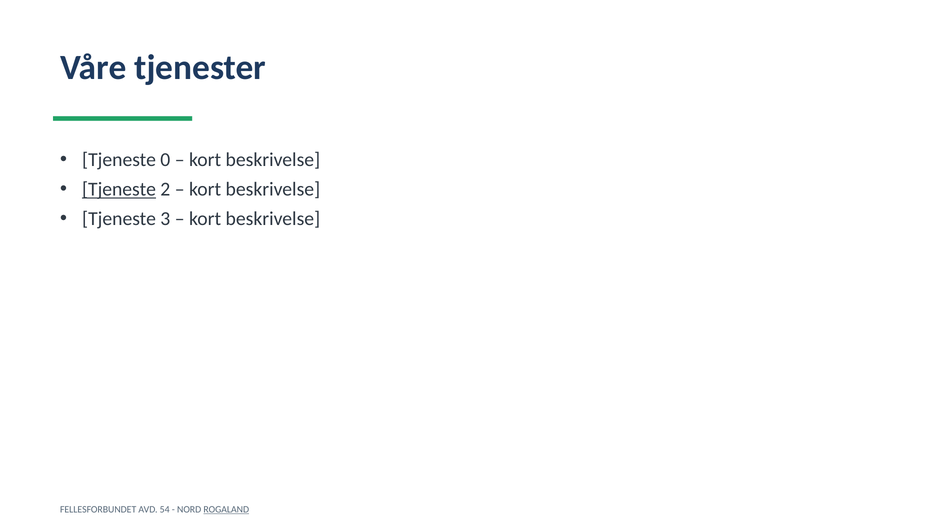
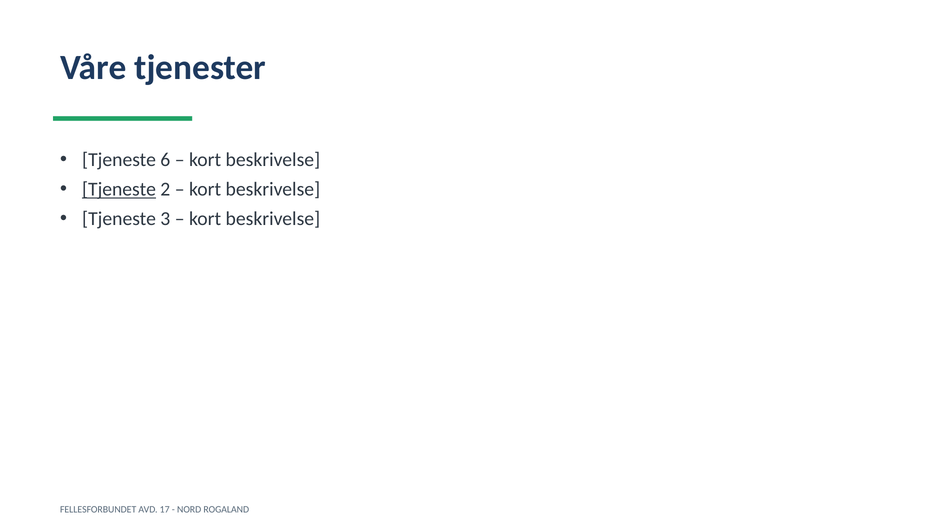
0: 0 -> 6 (165, 160)
54: 54 -> 17 (165, 509)
ROGALAND underline: present -> none (226, 509)
